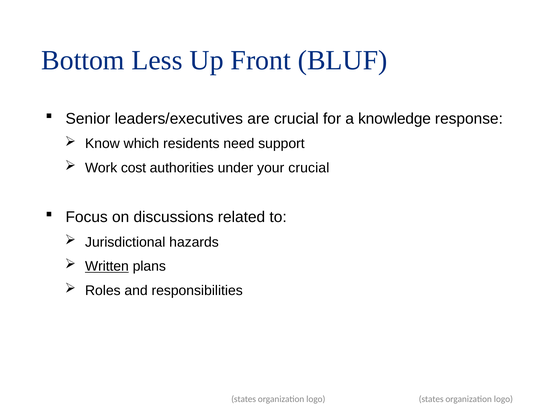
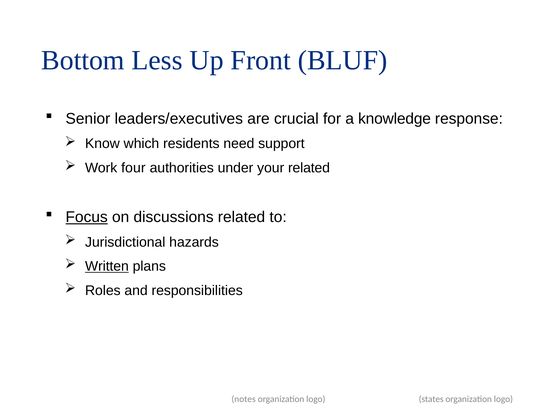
cost: cost -> four (133, 168)
your crucial: crucial -> related (309, 168)
Focus underline: none -> present (87, 217)
states: states -> notes (244, 399)
